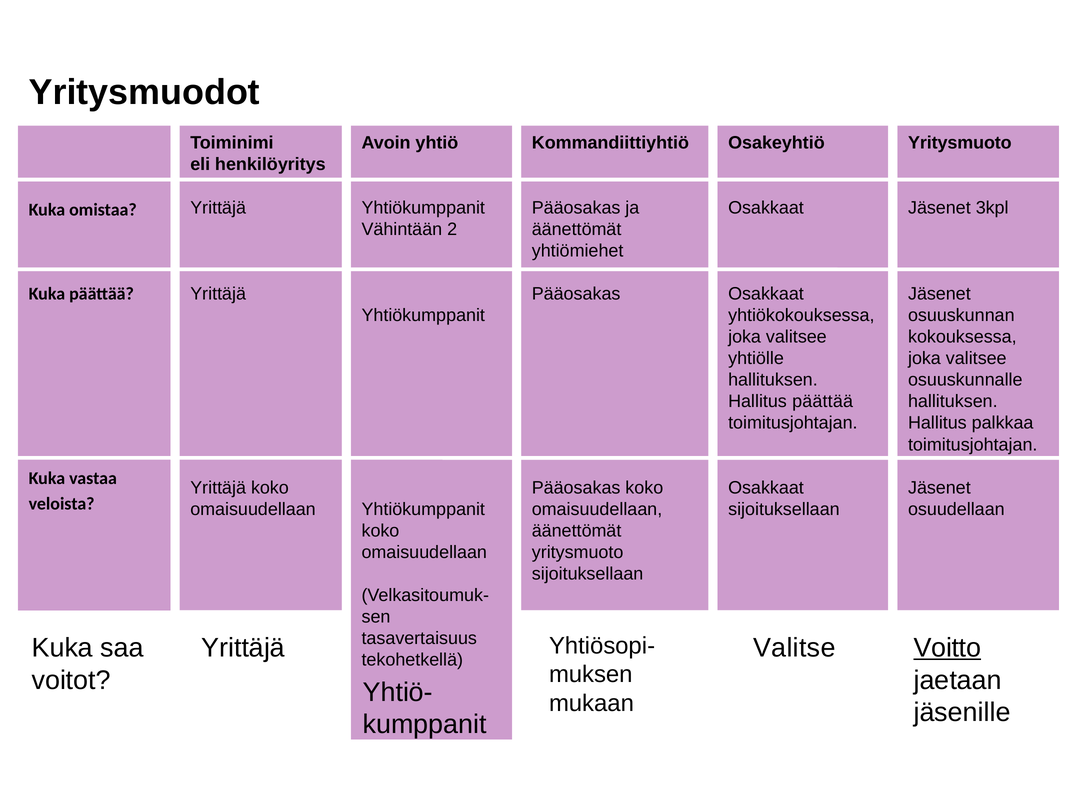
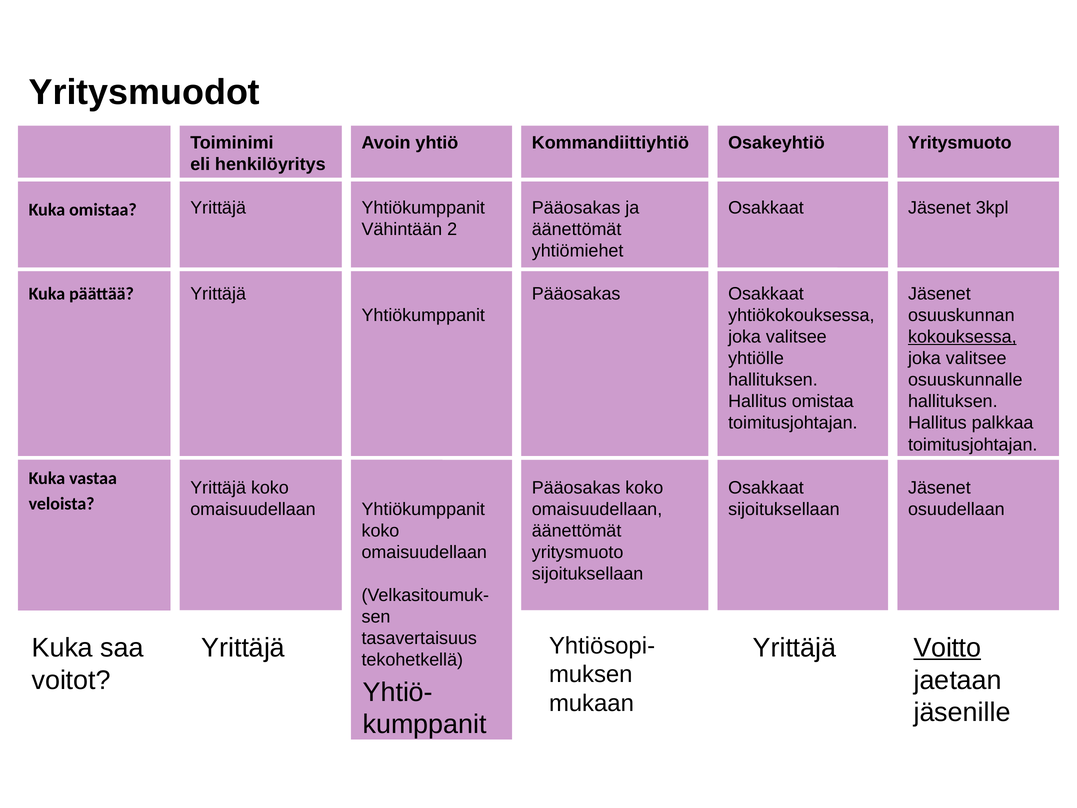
kokouksessa underline: none -> present (962, 337)
Hallitus päättää: päättää -> omistaa (823, 401)
Valitse: Valitse -> Yrittäjä (795, 648)
